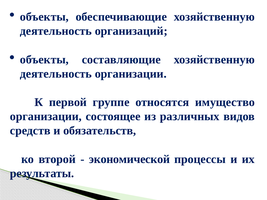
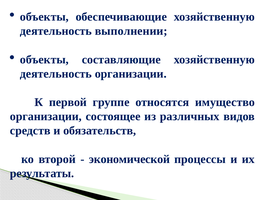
организаций: организаций -> выполнении (131, 31)
